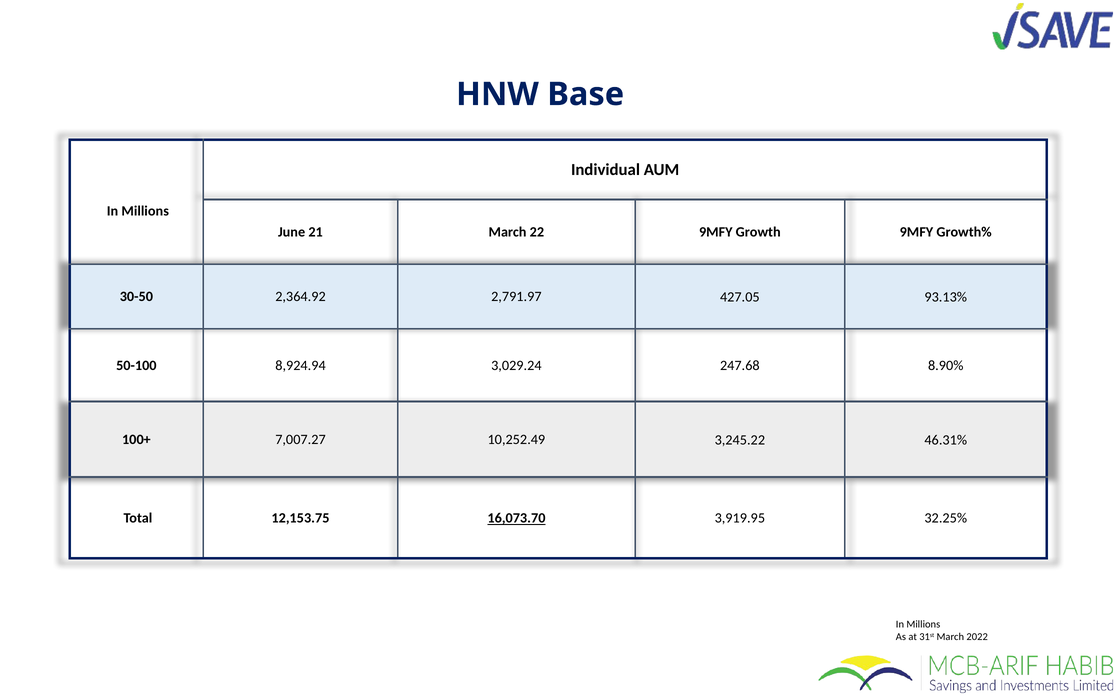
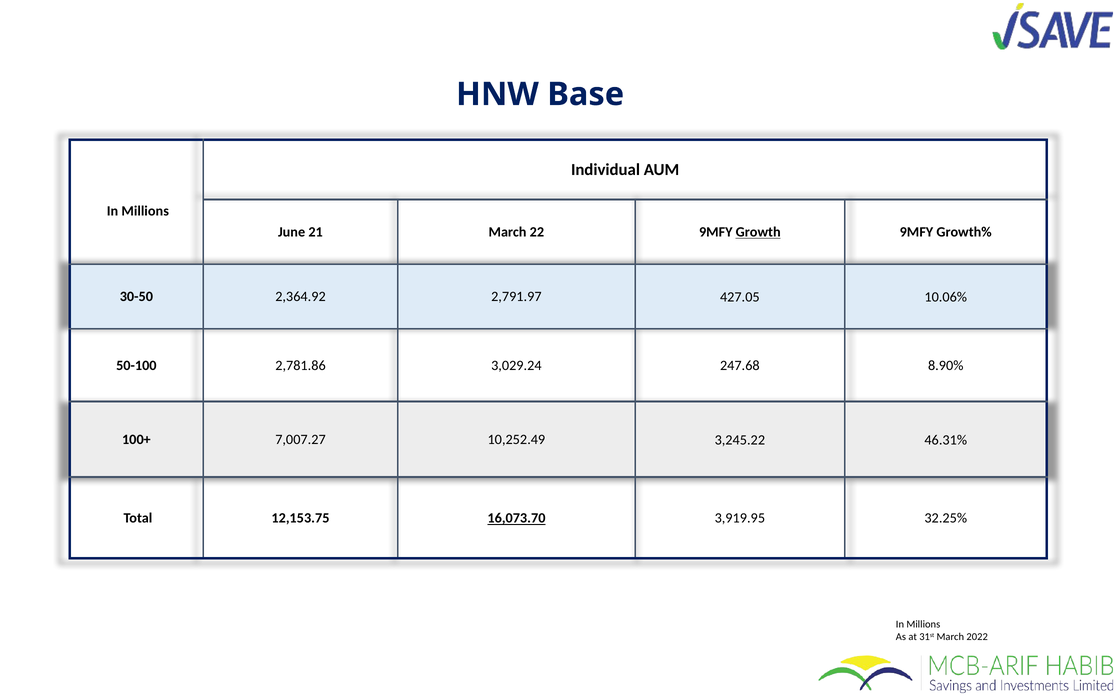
Growth underline: none -> present (758, 232)
93.13%: 93.13% -> 10.06% (946, 297)
8,924.94: 8,924.94 -> 2,781.86 (301, 365)
